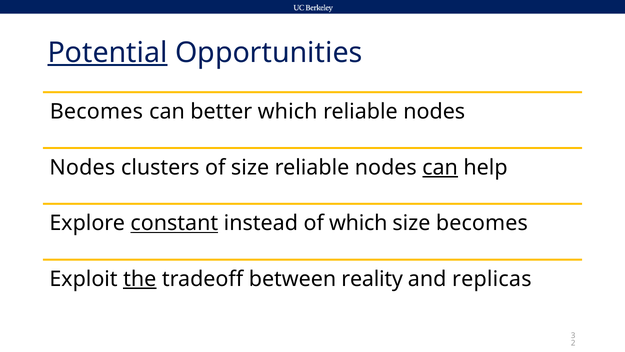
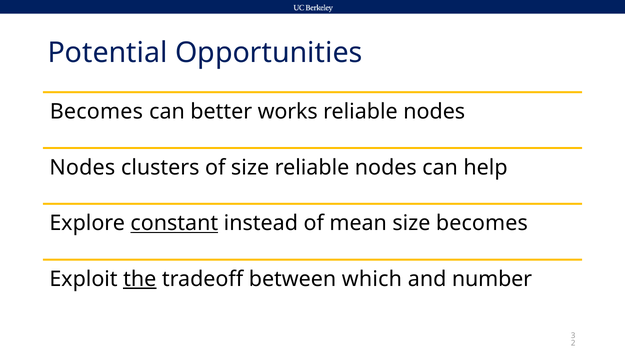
Potential underline: present -> none (108, 53)
better which: which -> works (288, 111)
can underline: present -> none (440, 167)
of which: which -> mean (358, 223)
reality: reality -> which (372, 279)
replicas: replicas -> number (492, 279)
